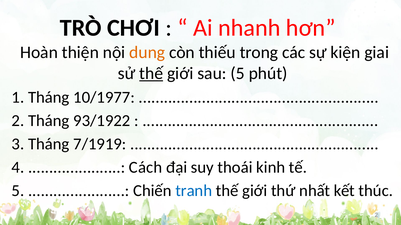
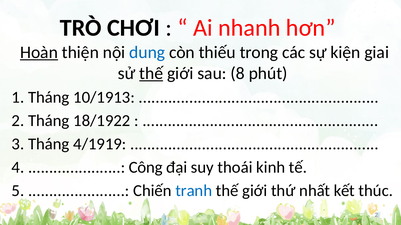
Hoàn underline: none -> present (39, 53)
dung colour: orange -> blue (147, 53)
sau 5: 5 -> 8 (238, 74)
10/1977: 10/1977 -> 10/1913 (104, 97)
93/1922: 93/1922 -> 18/1922 (102, 121)
7/1919: 7/1919 -> 4/1919 (100, 144)
Cách: Cách -> Công (146, 168)
